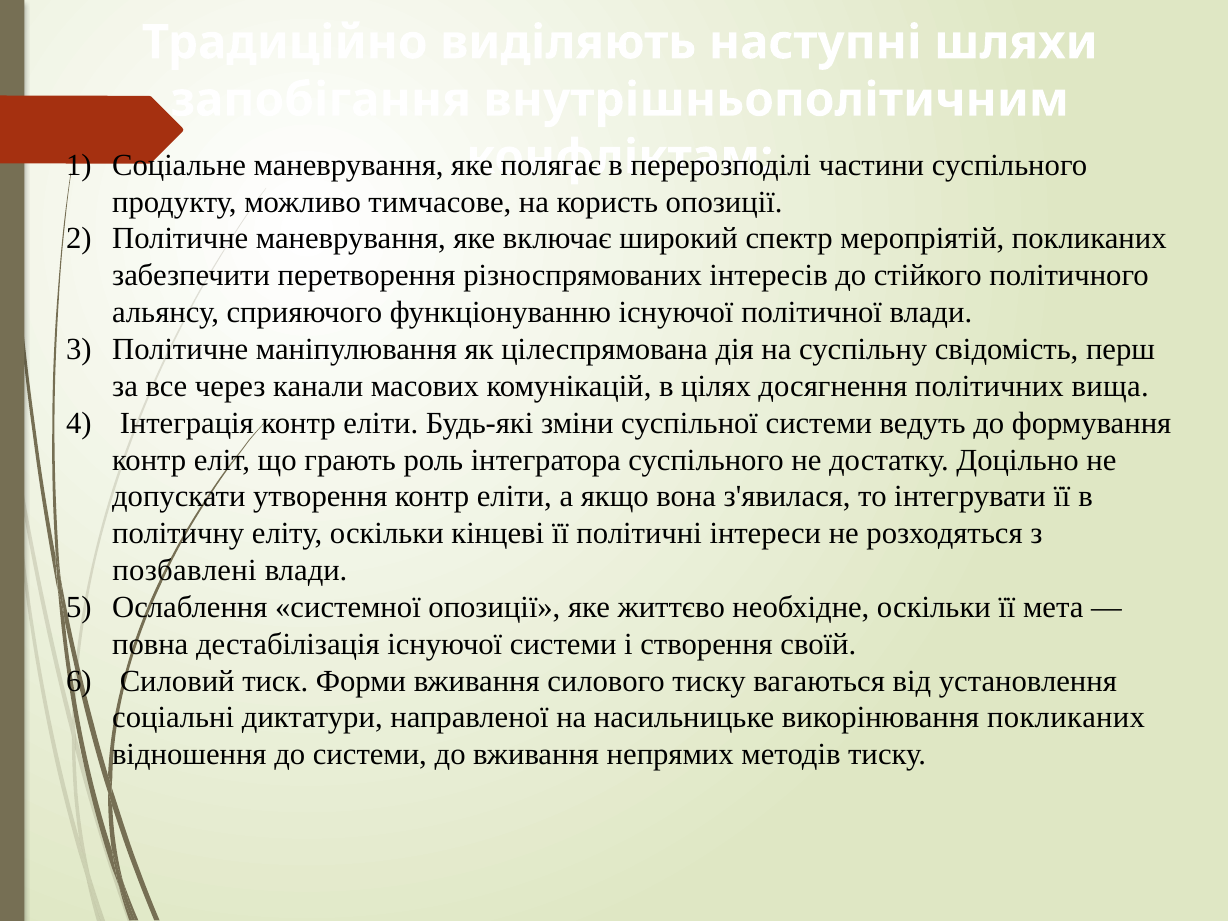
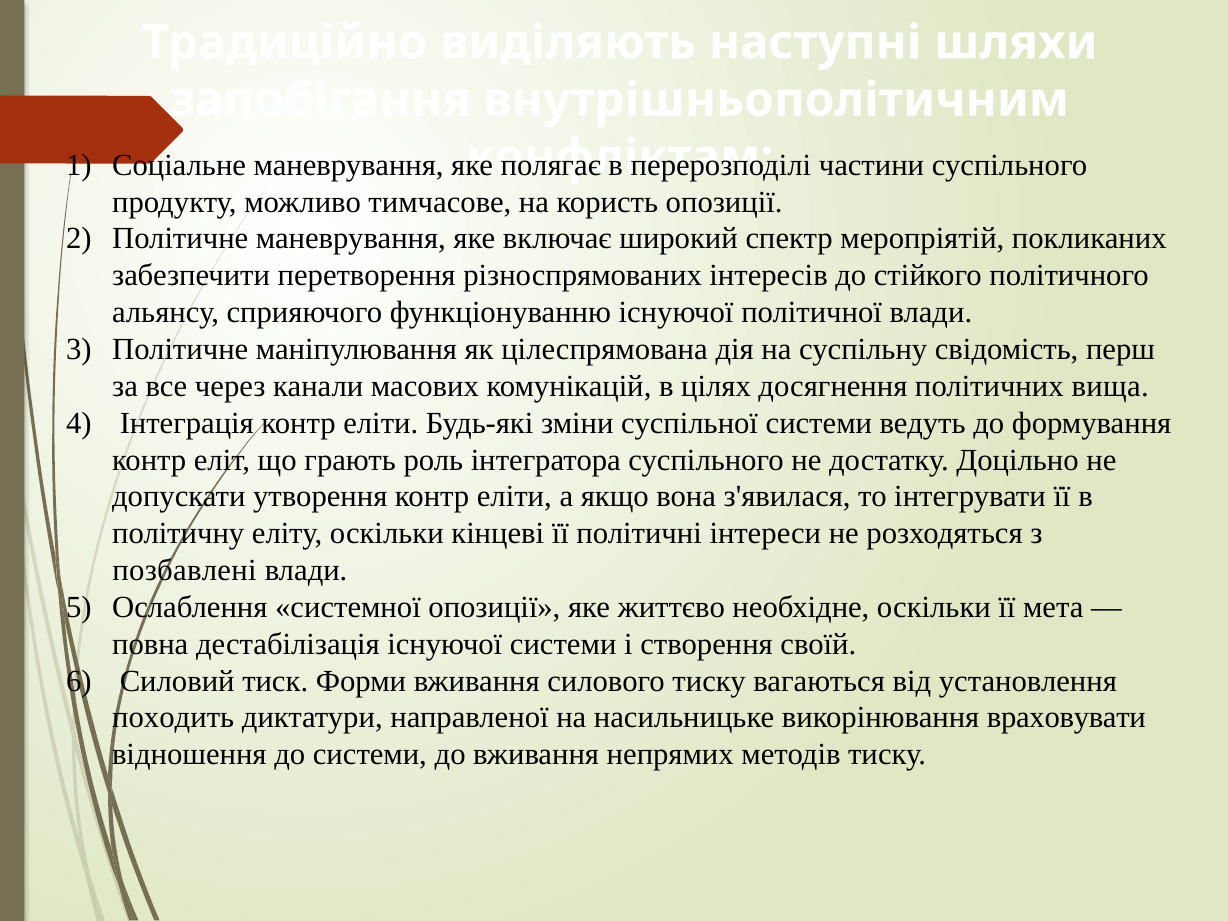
соціальні: соціальні -> походить (173, 718)
викорінювання покликаних: покликаних -> враховувати (1066, 718)
